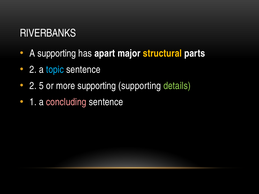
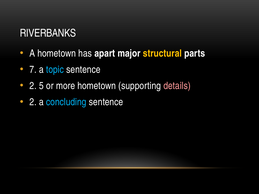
A supporting: supporting -> hometown (57, 53)
2: 2 -> 7 (33, 70)
more supporting: supporting -> hometown (97, 86)
details colour: light green -> pink (177, 86)
1: 1 -> 2 (33, 102)
concluding colour: pink -> light blue (66, 102)
